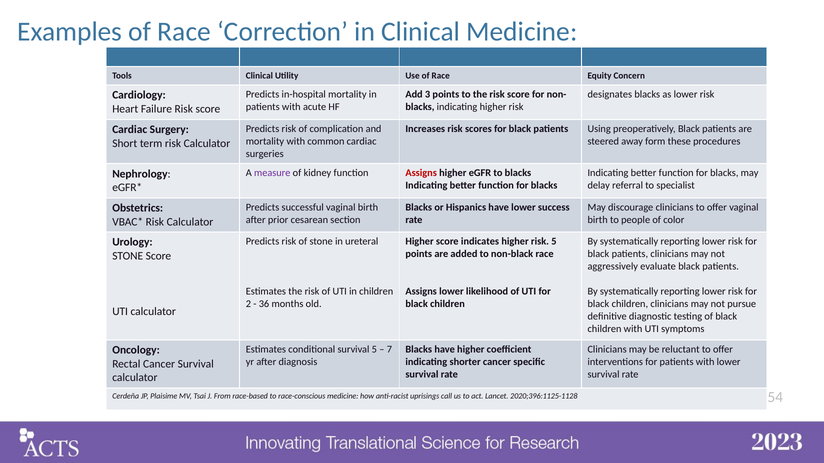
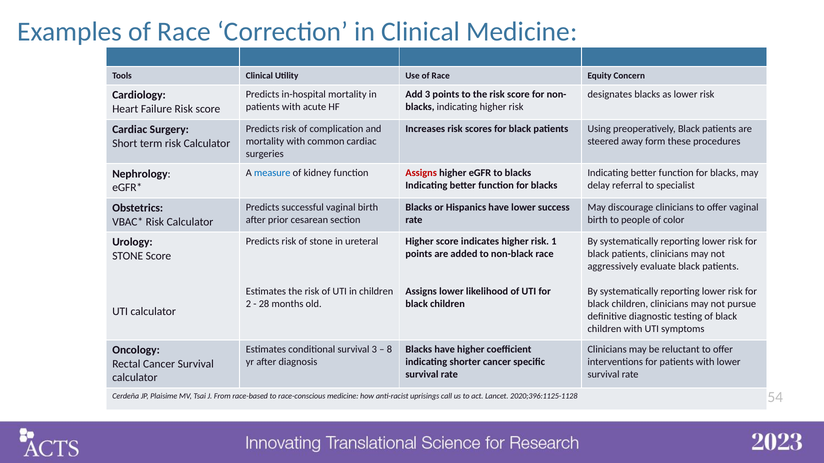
measure colour: purple -> blue (272, 173)
risk 5: 5 -> 1 (554, 242)
36: 36 -> 28 (264, 304)
survival 5: 5 -> 3 (374, 350)
7: 7 -> 8 (389, 350)
